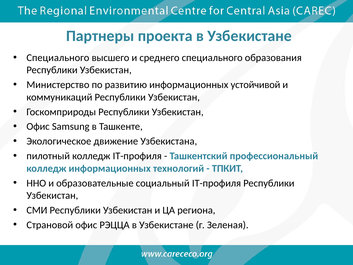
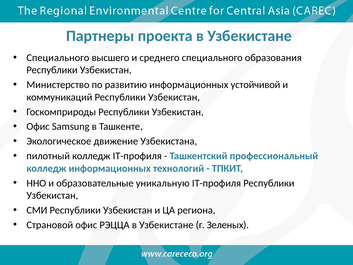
социальный: социальный -> уникальную (163, 183)
Зеленая: Зеленая -> Зеленых (228, 225)
